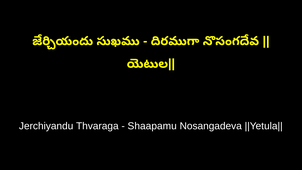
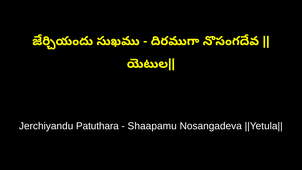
Thvaraga: Thvaraga -> Patuthara (97, 126)
